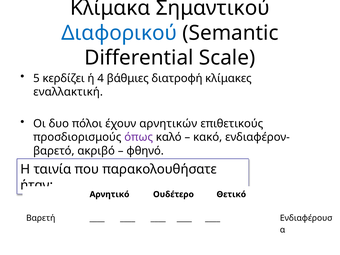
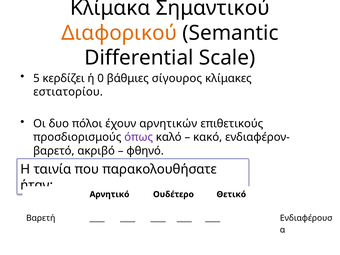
Διαφορικού colour: blue -> orange (119, 33)
4: 4 -> 0 (101, 78)
διατροφή: διατροφή -> σίγουρος (177, 78)
εναλλακτική: εναλλακτική -> εστιατορίου (68, 92)
